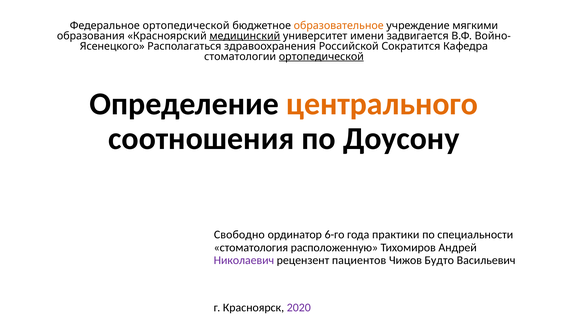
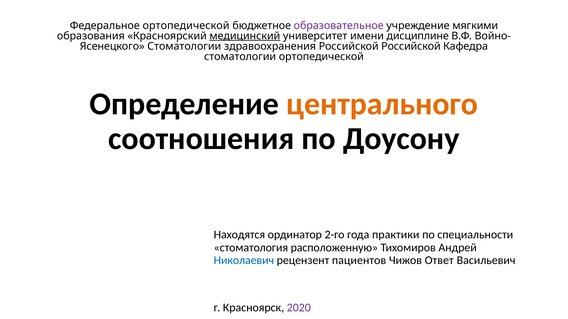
образовательное colour: orange -> purple (339, 26)
задвигается: задвигается -> дисциплине (418, 36)
Располагаться: Располагаться -> Стоматологии (184, 46)
Российской Сократится: Сократится -> Российской (411, 46)
ортопедической underline: present -> none (321, 57)
Свободно: Свободно -> Находятся (239, 235)
6-го: 6-го -> 2-го (335, 235)
Николаевич colour: purple -> blue (244, 261)
Будто: Будто -> Ответ (439, 261)
